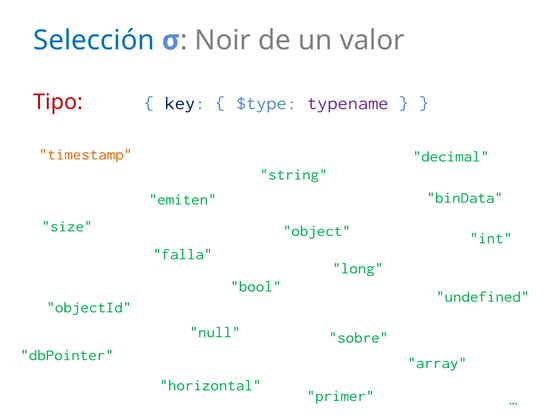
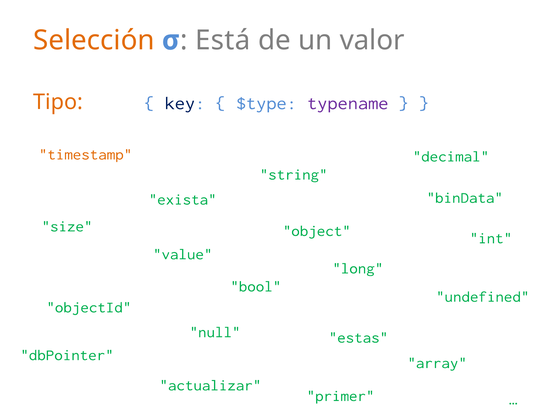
Selección colour: blue -> orange (94, 40)
Noir: Noir -> Está (223, 40)
Tipo colour: red -> orange (58, 102)
emiten: emiten -> exista (183, 199)
falla: falla -> value (183, 254)
sobre: sobre -> estas (358, 337)
horizontal: horizontal -> actualizar (210, 385)
